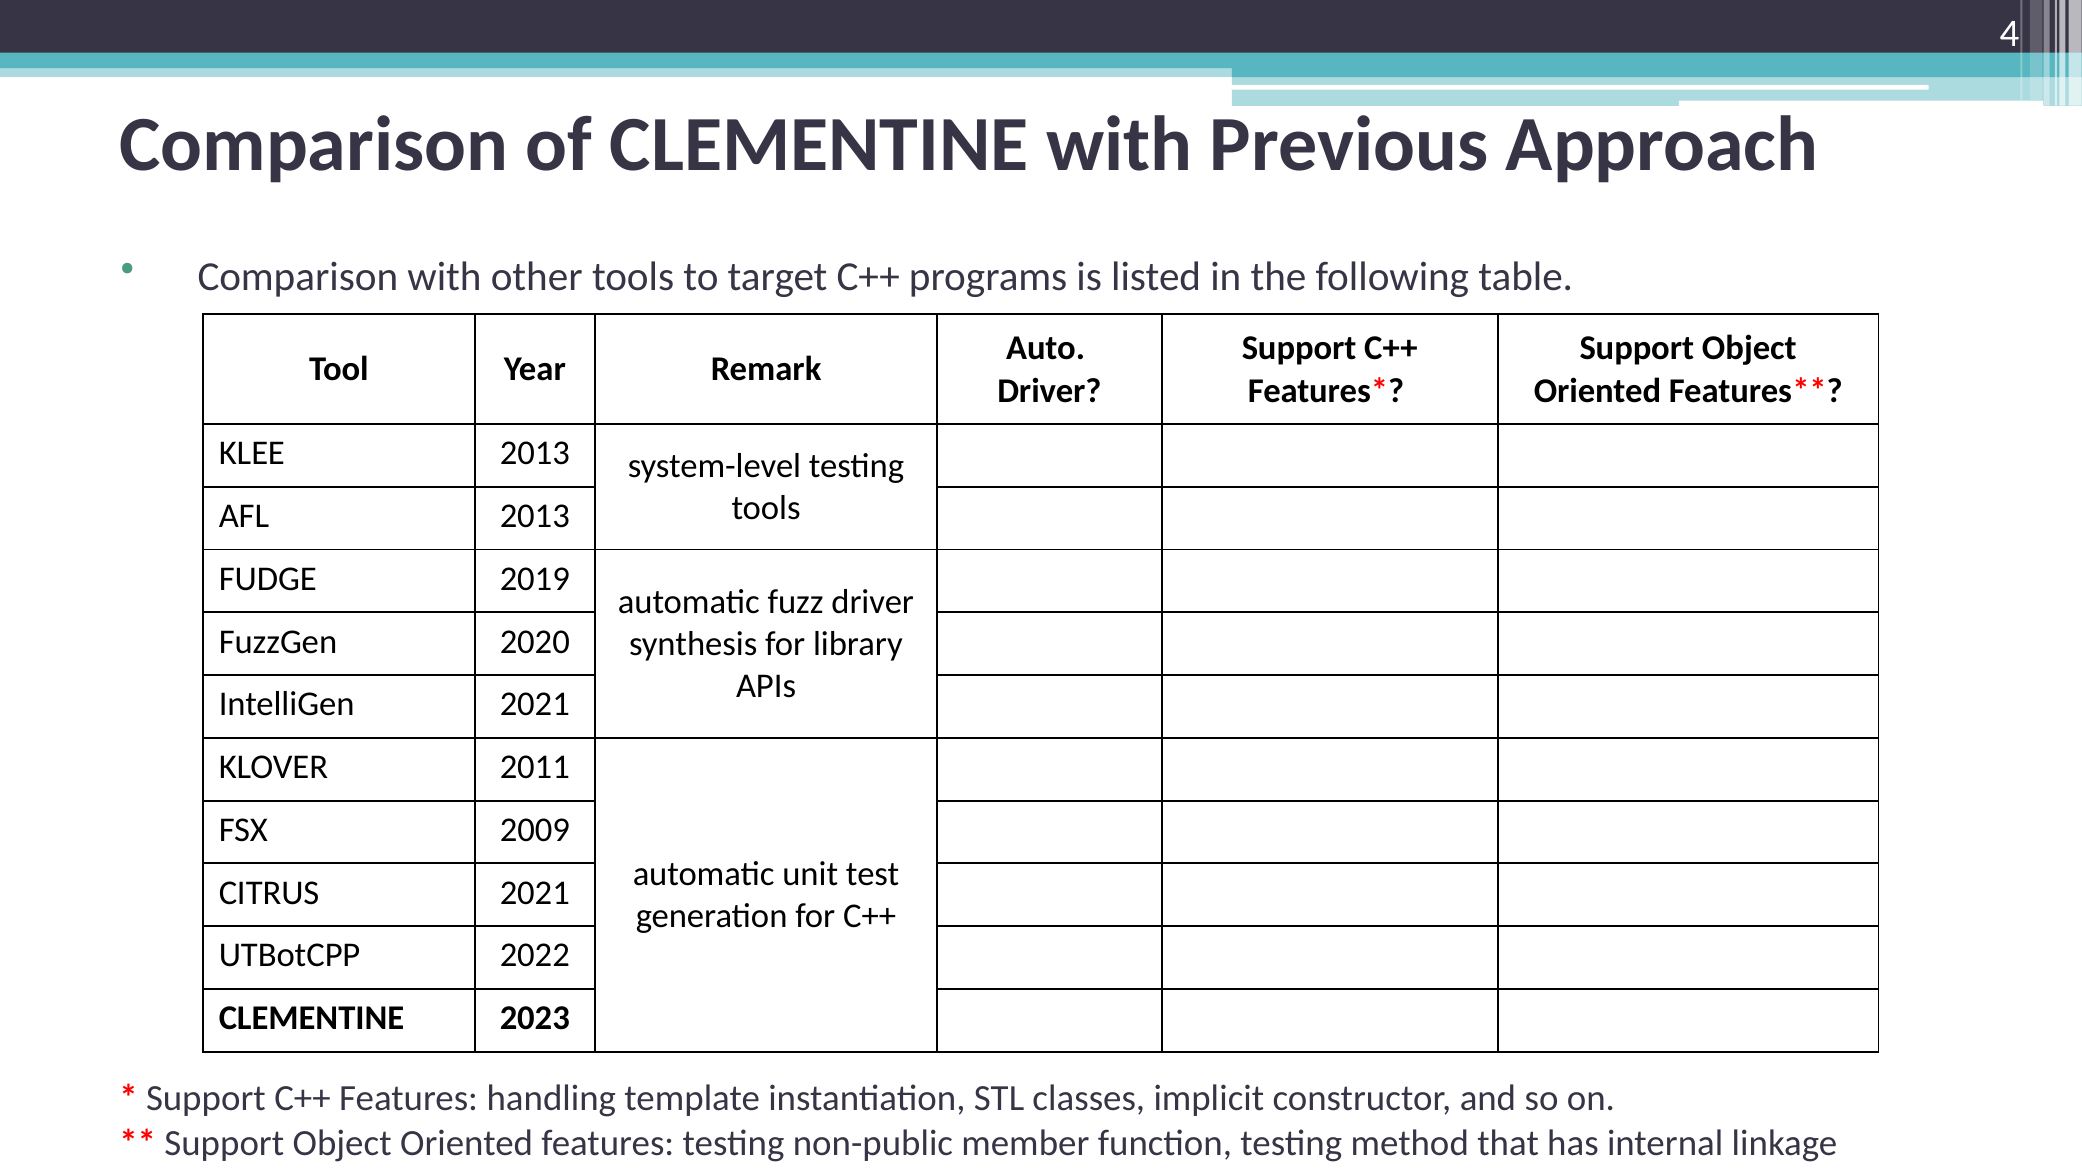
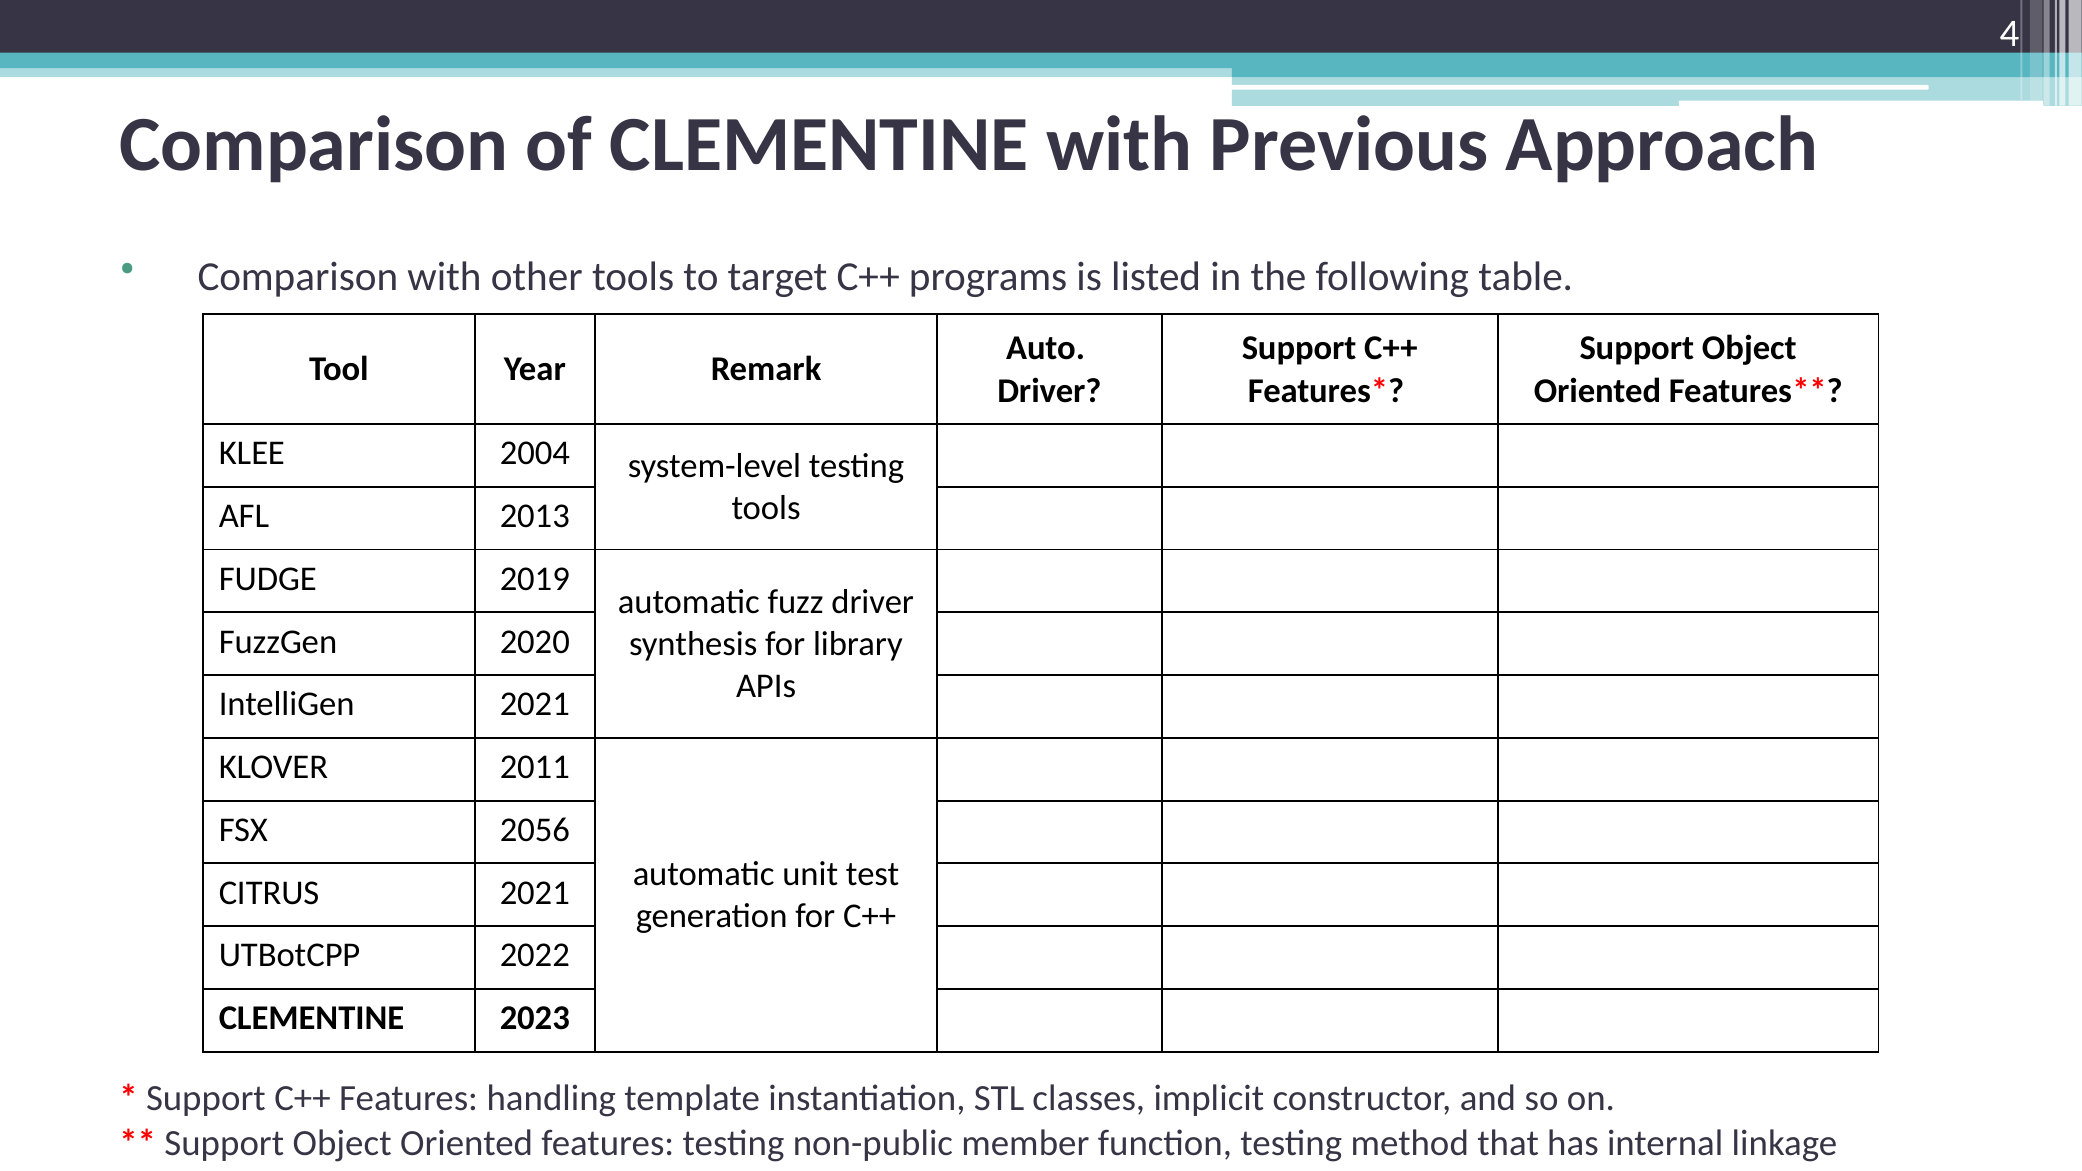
KLEE 2013: 2013 -> 2004 (535, 453)
2009: 2009 -> 2056 (535, 830)
